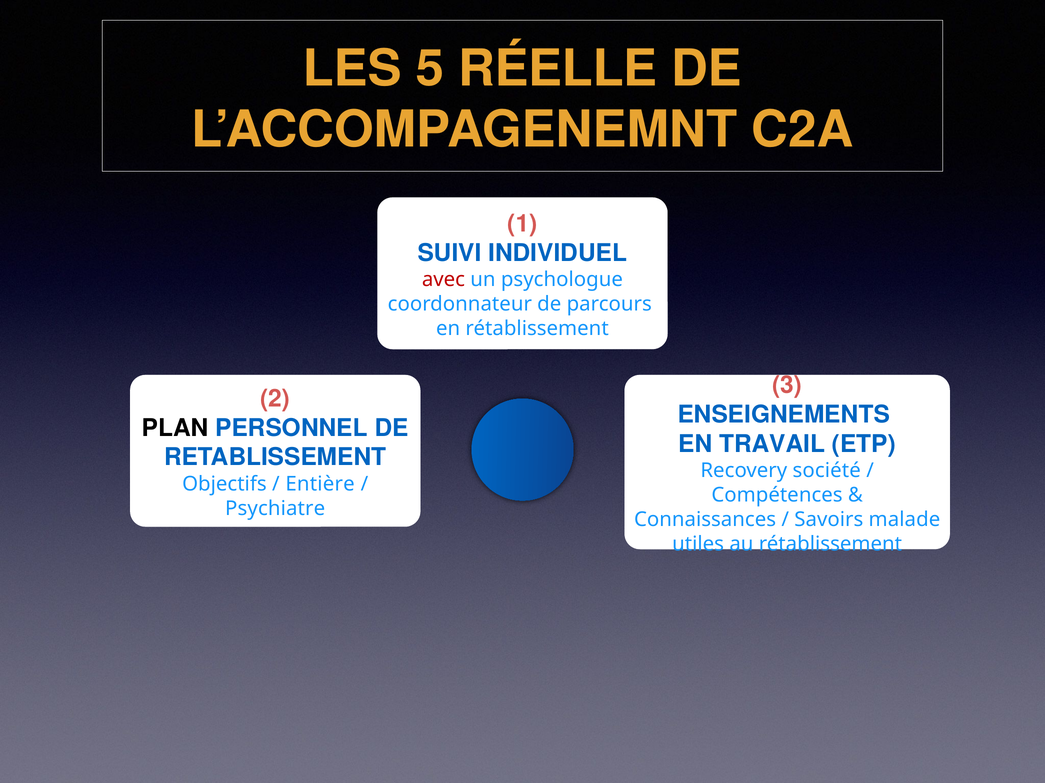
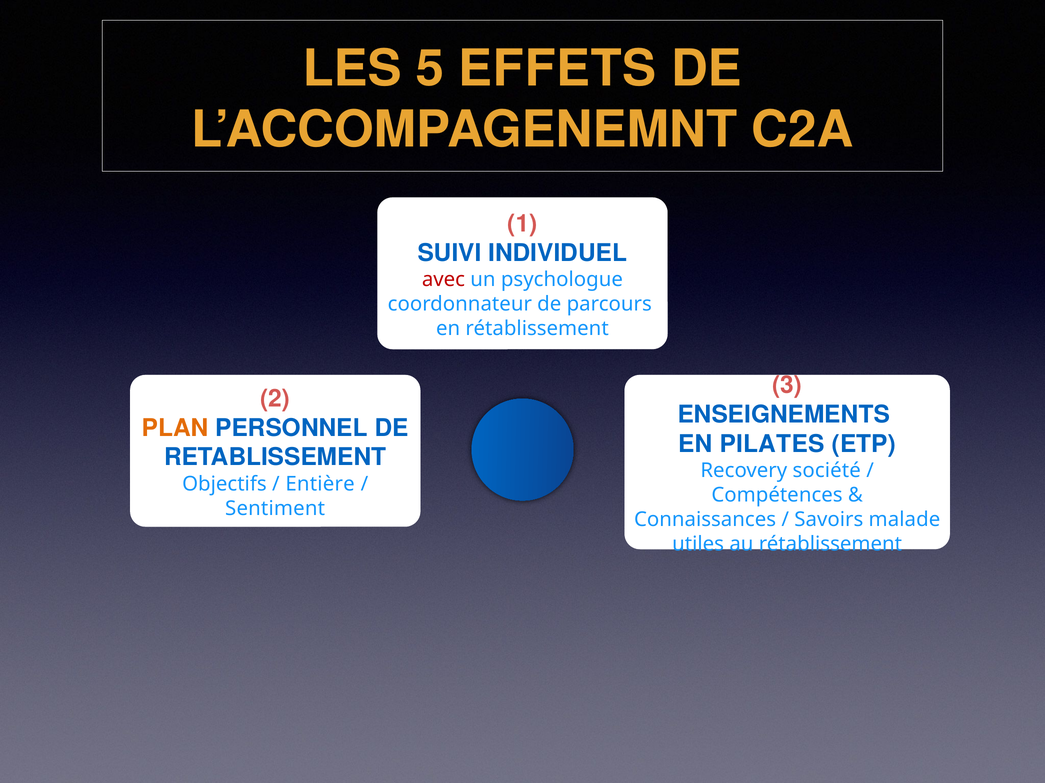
RÉELLE: RÉELLE -> EFFETS (557, 69)
PLAN colour: black -> orange (175, 428)
TRAVAIL: TRAVAIL -> PILATES (772, 445)
Psychiatre: Psychiatre -> Sentiment (275, 509)
